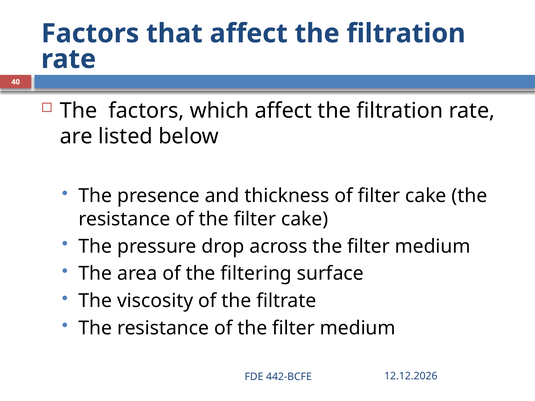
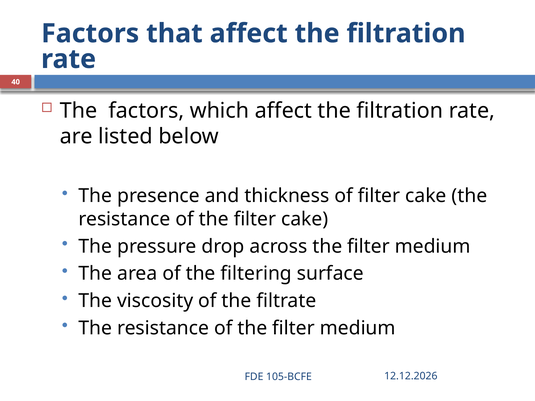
442-BCFE: 442-BCFE -> 105-BCFE (289, 377)
